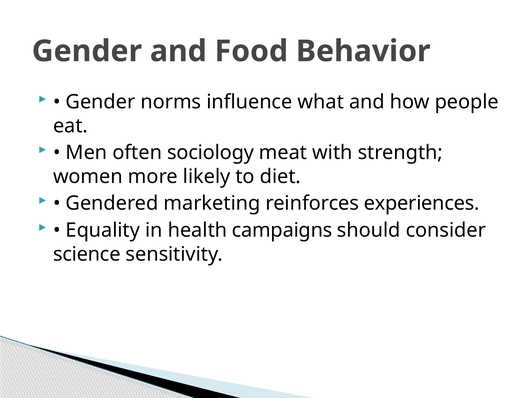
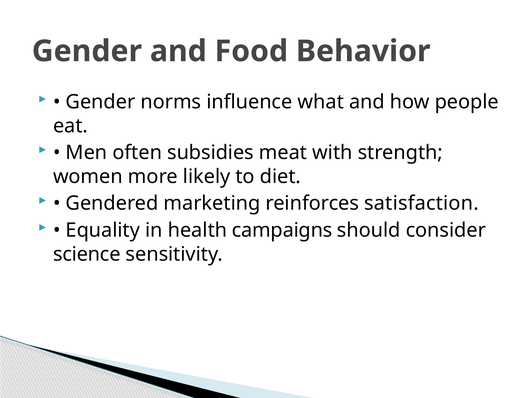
sociology: sociology -> subsidies (211, 153)
experiences: experiences -> satisfaction (421, 204)
